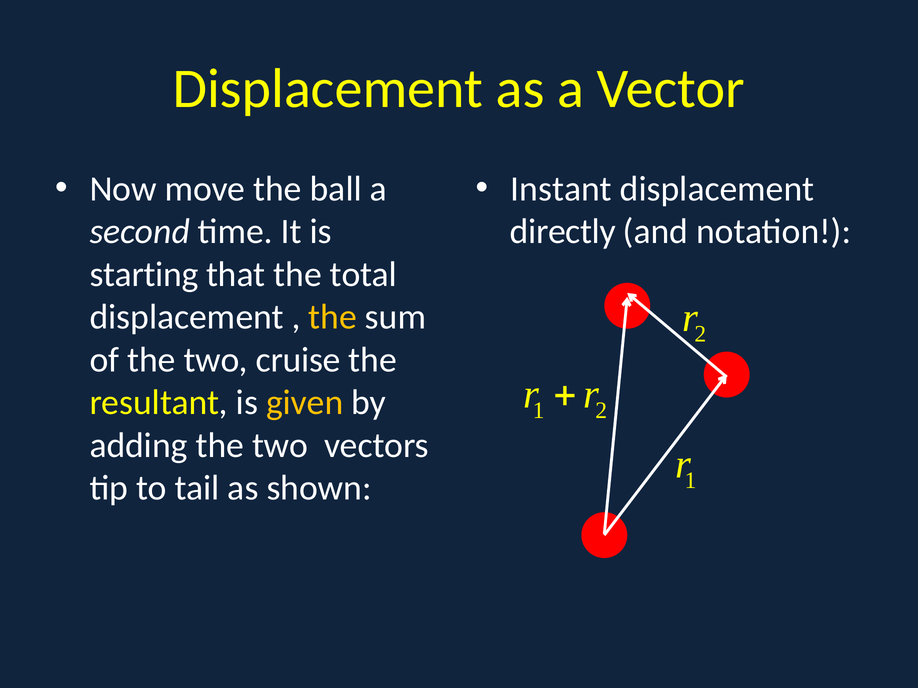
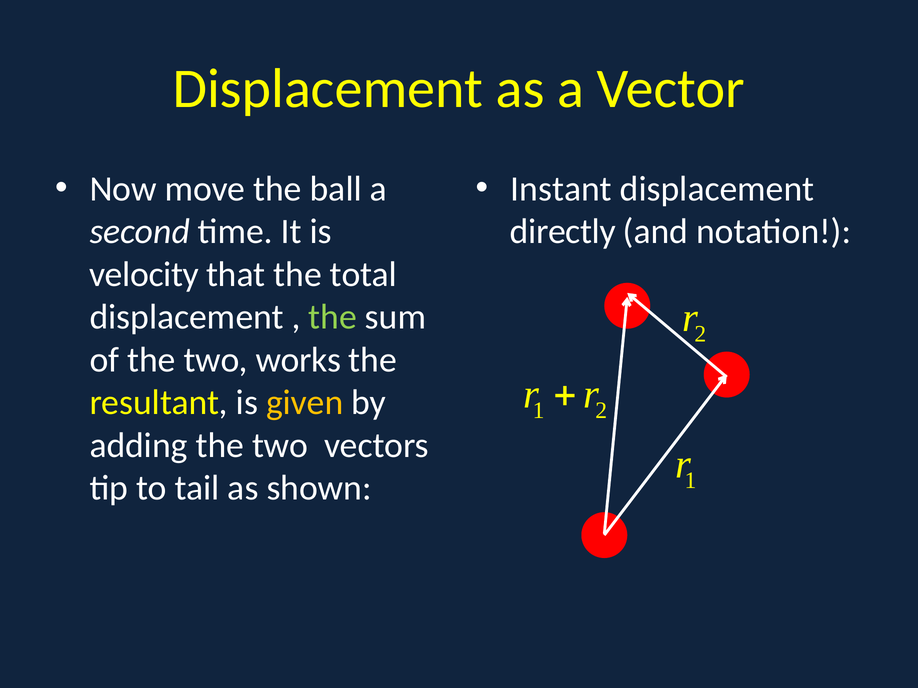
starting: starting -> velocity (144, 275)
the colour: yellow -> light green (333, 317)
cruise: cruise -> works (298, 360)
